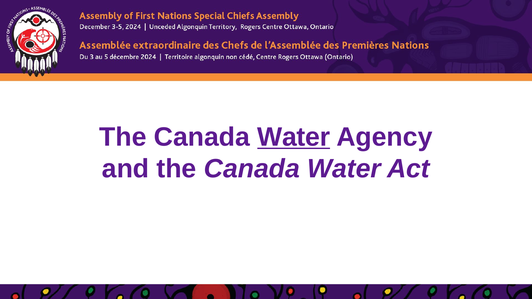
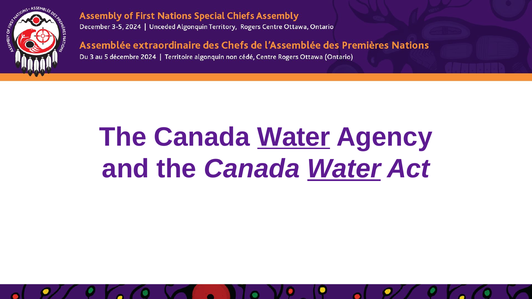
Water underline: none -> present (344, 169)
